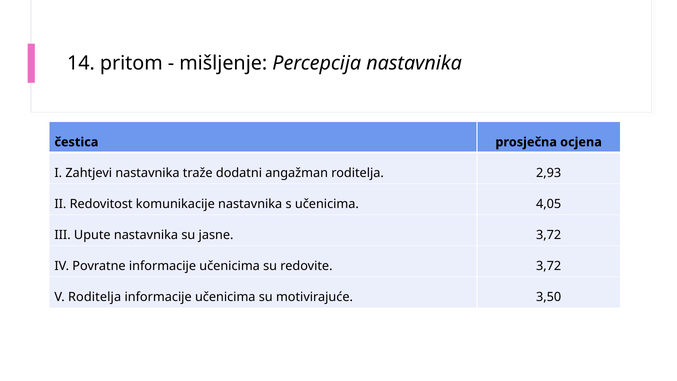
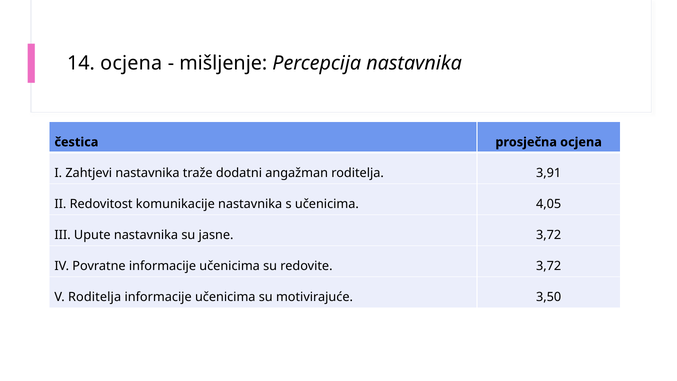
14 pritom: pritom -> ocjena (131, 63)
2,93: 2,93 -> 3,91 (549, 173)
